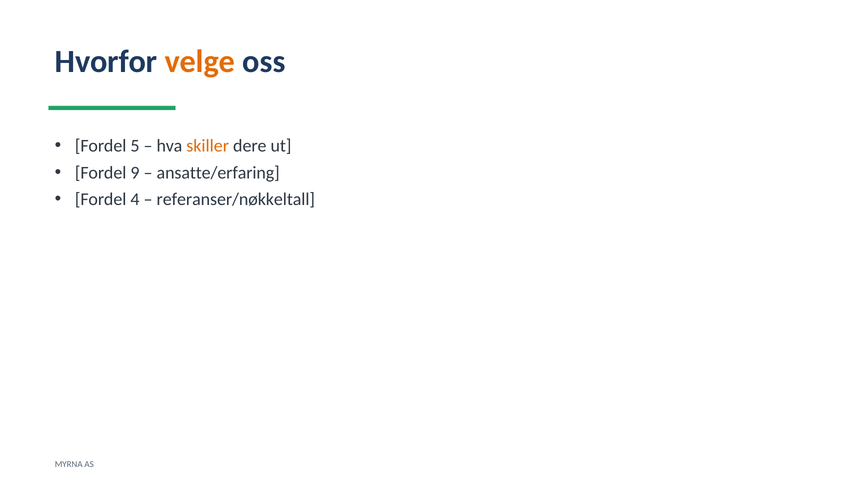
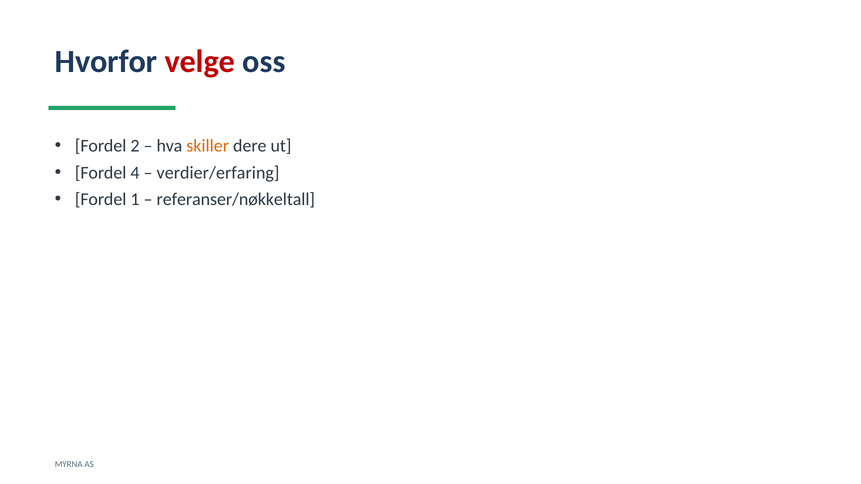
velge colour: orange -> red (200, 61)
5: 5 -> 2 (135, 146)
9: 9 -> 4 (135, 173)
ansatte/erfaring: ansatte/erfaring -> verdier/erfaring (218, 173)
4: 4 -> 1 (135, 200)
